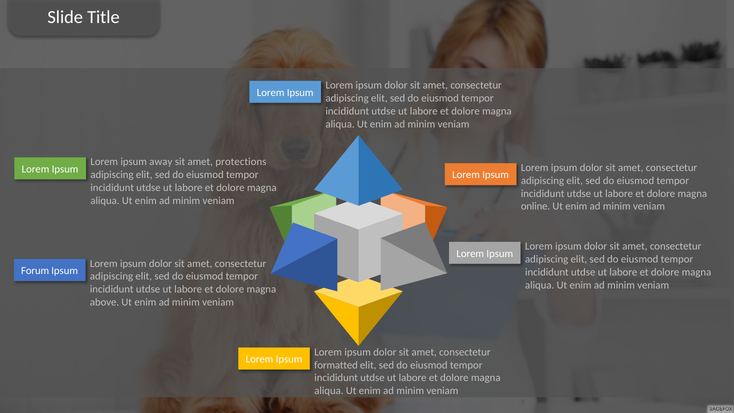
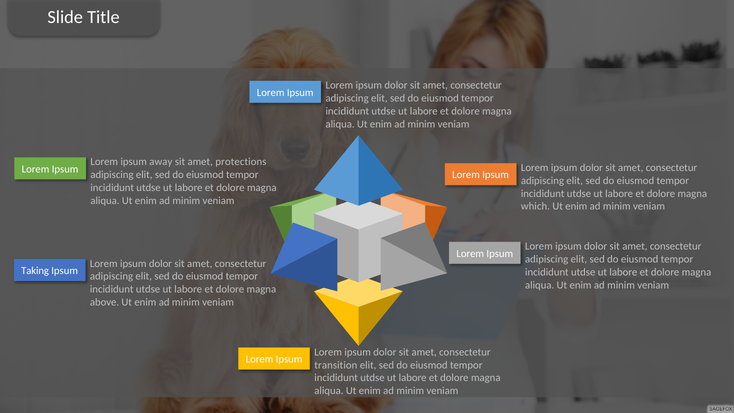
online: online -> which (535, 206)
Forum: Forum -> Taking (35, 271)
formatted: formatted -> transition (336, 365)
